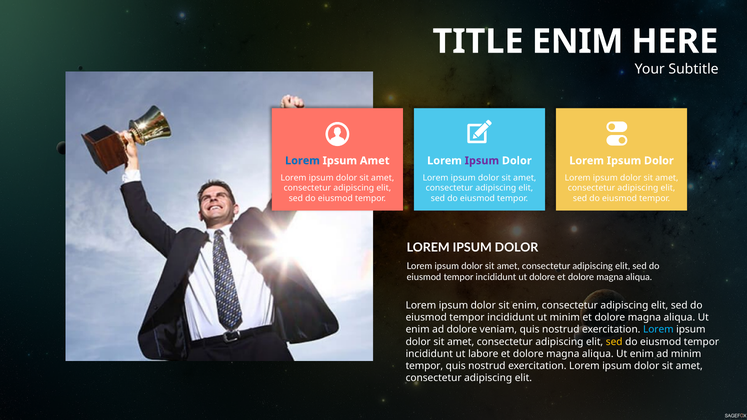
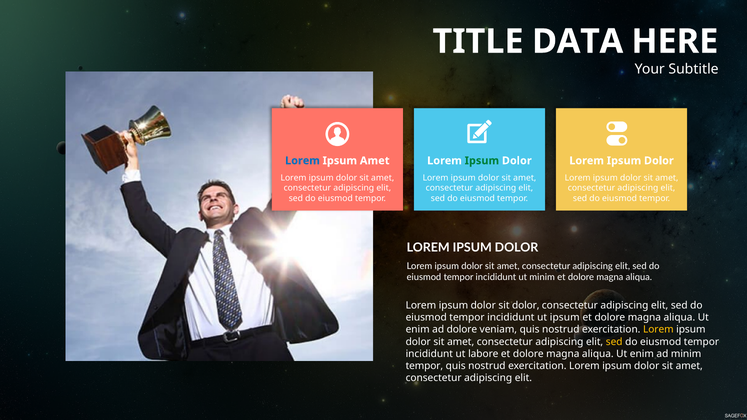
TITLE ENIM: ENIM -> DATA (578, 41)
Ipsum colour: purple -> green (482, 161)
ut dolore: dolore -> minim (542, 278)
sit enim: enim -> dolor (526, 305)
ut minim: minim -> ipsum (565, 318)
Lorem colour: light blue -> yellow (658, 330)
